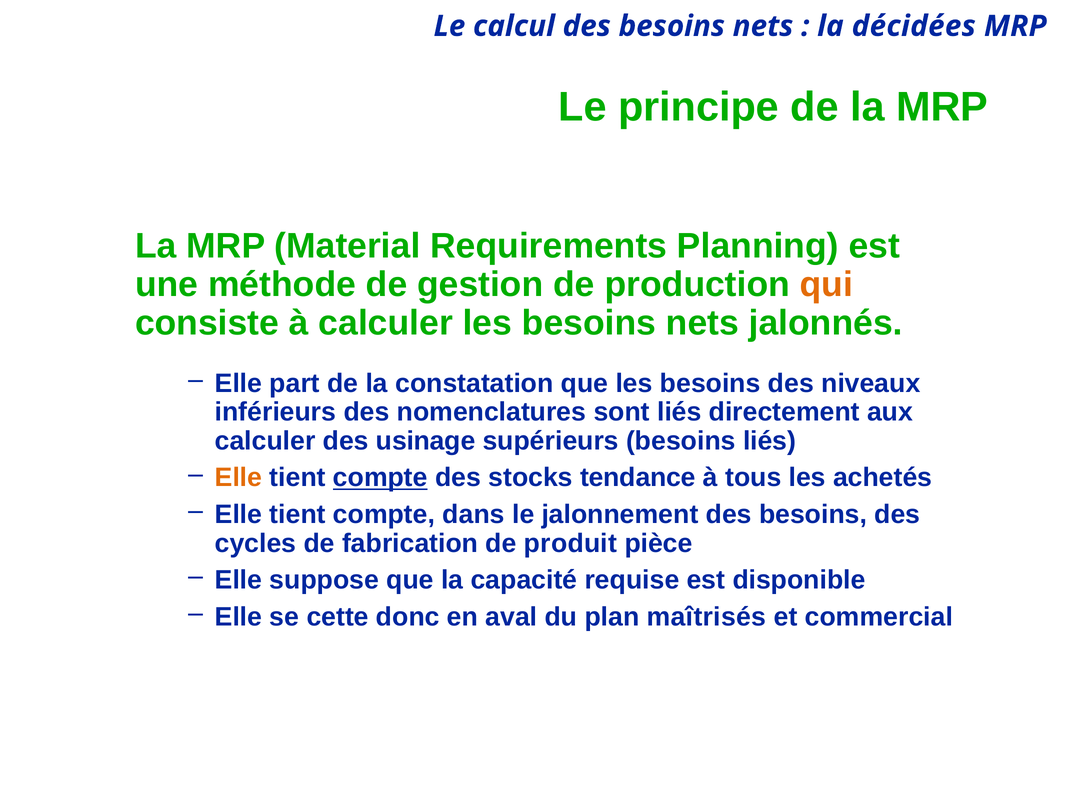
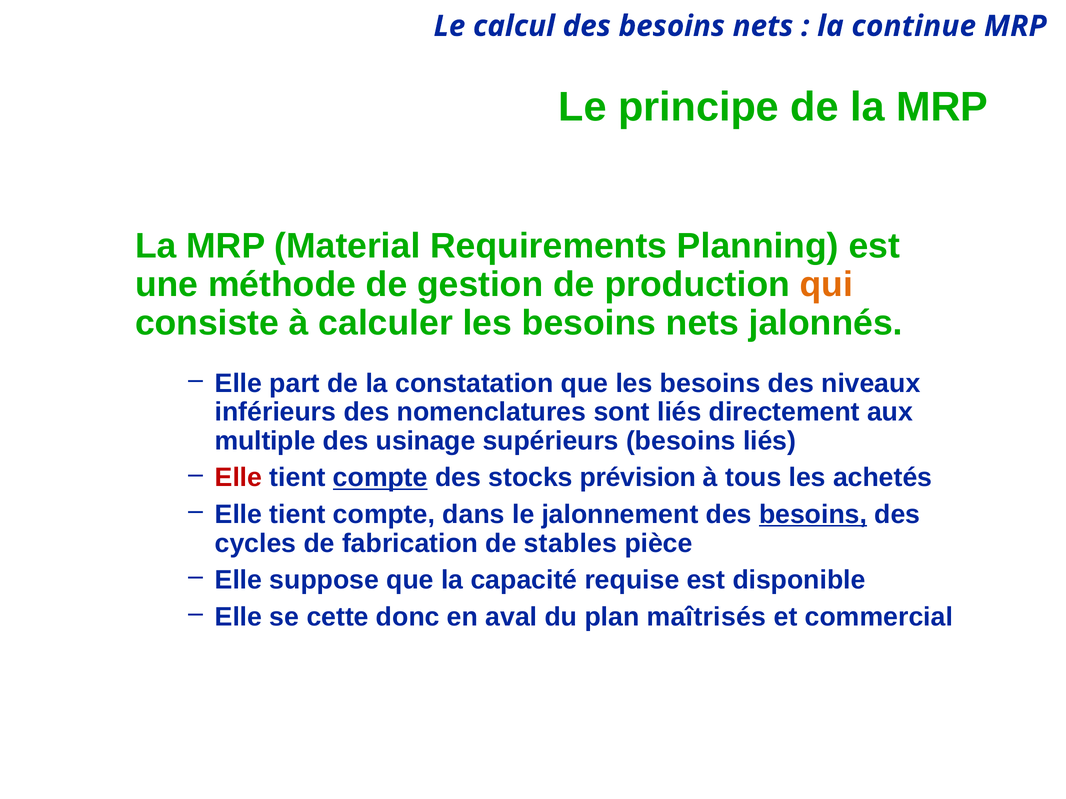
décidées: décidées -> continue (914, 26)
calculer: calculer -> multiple (265, 441)
Elle colour: orange -> red (238, 478)
tendance: tendance -> prévision (638, 478)
besoins underline: none -> present (813, 515)
produit: produit -> stables (570, 544)
